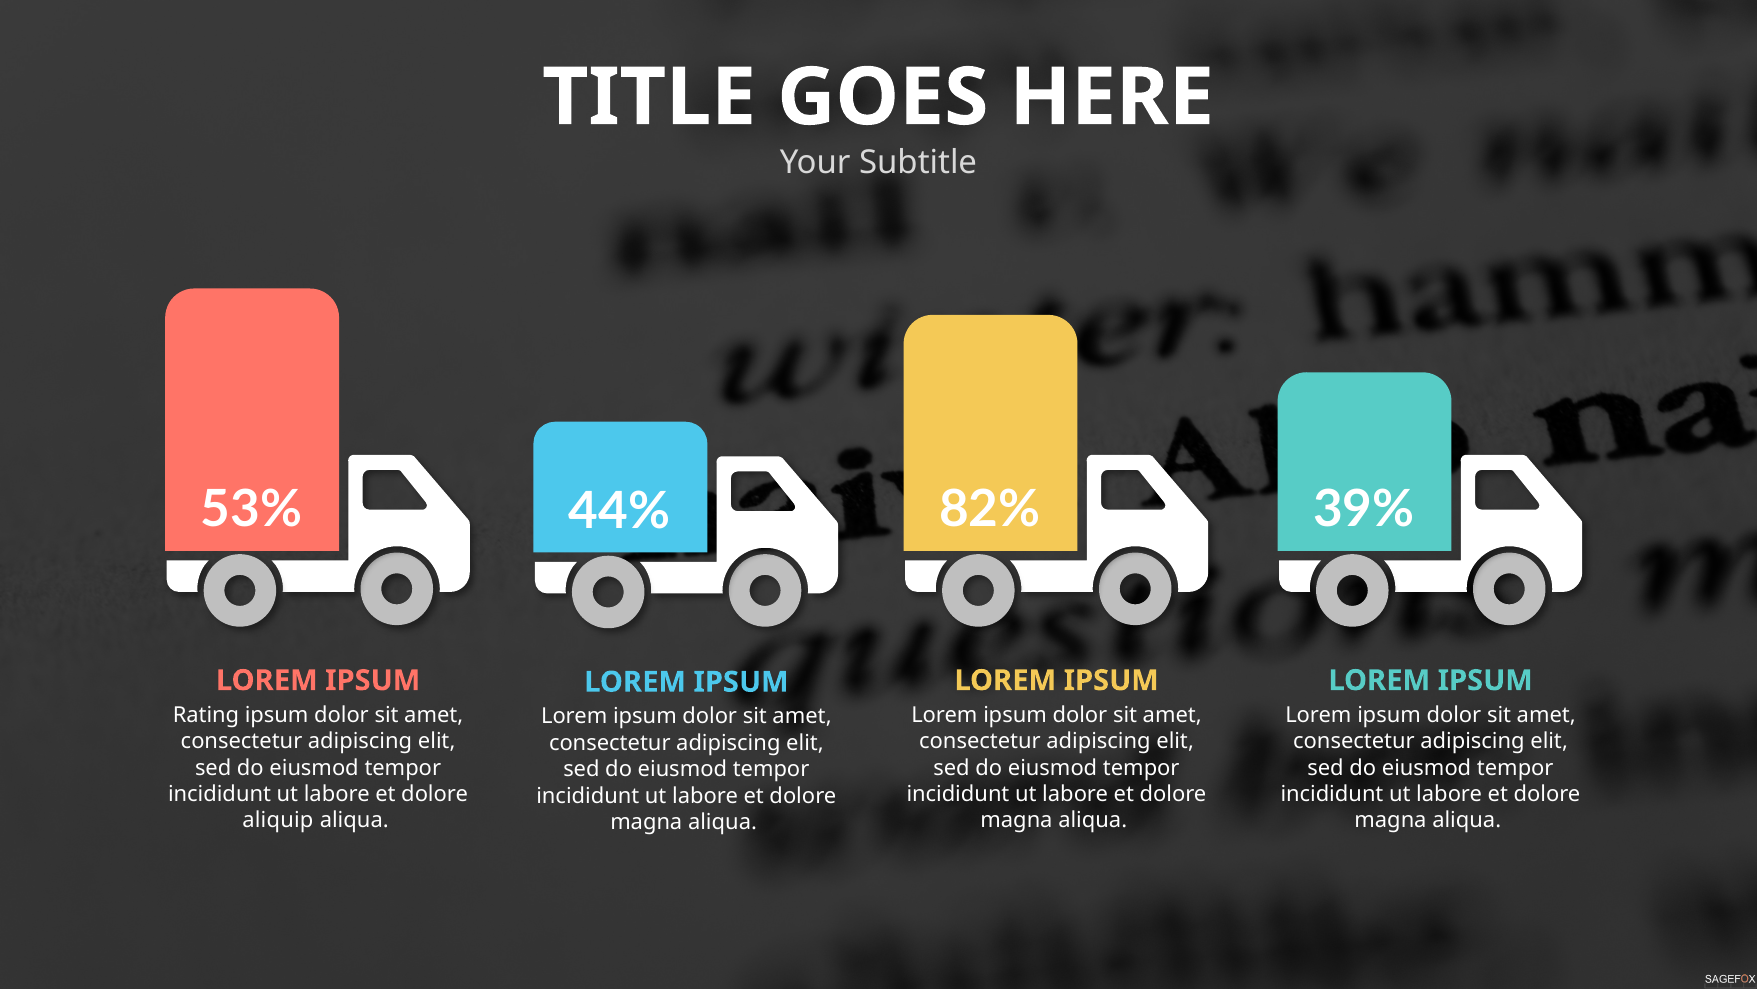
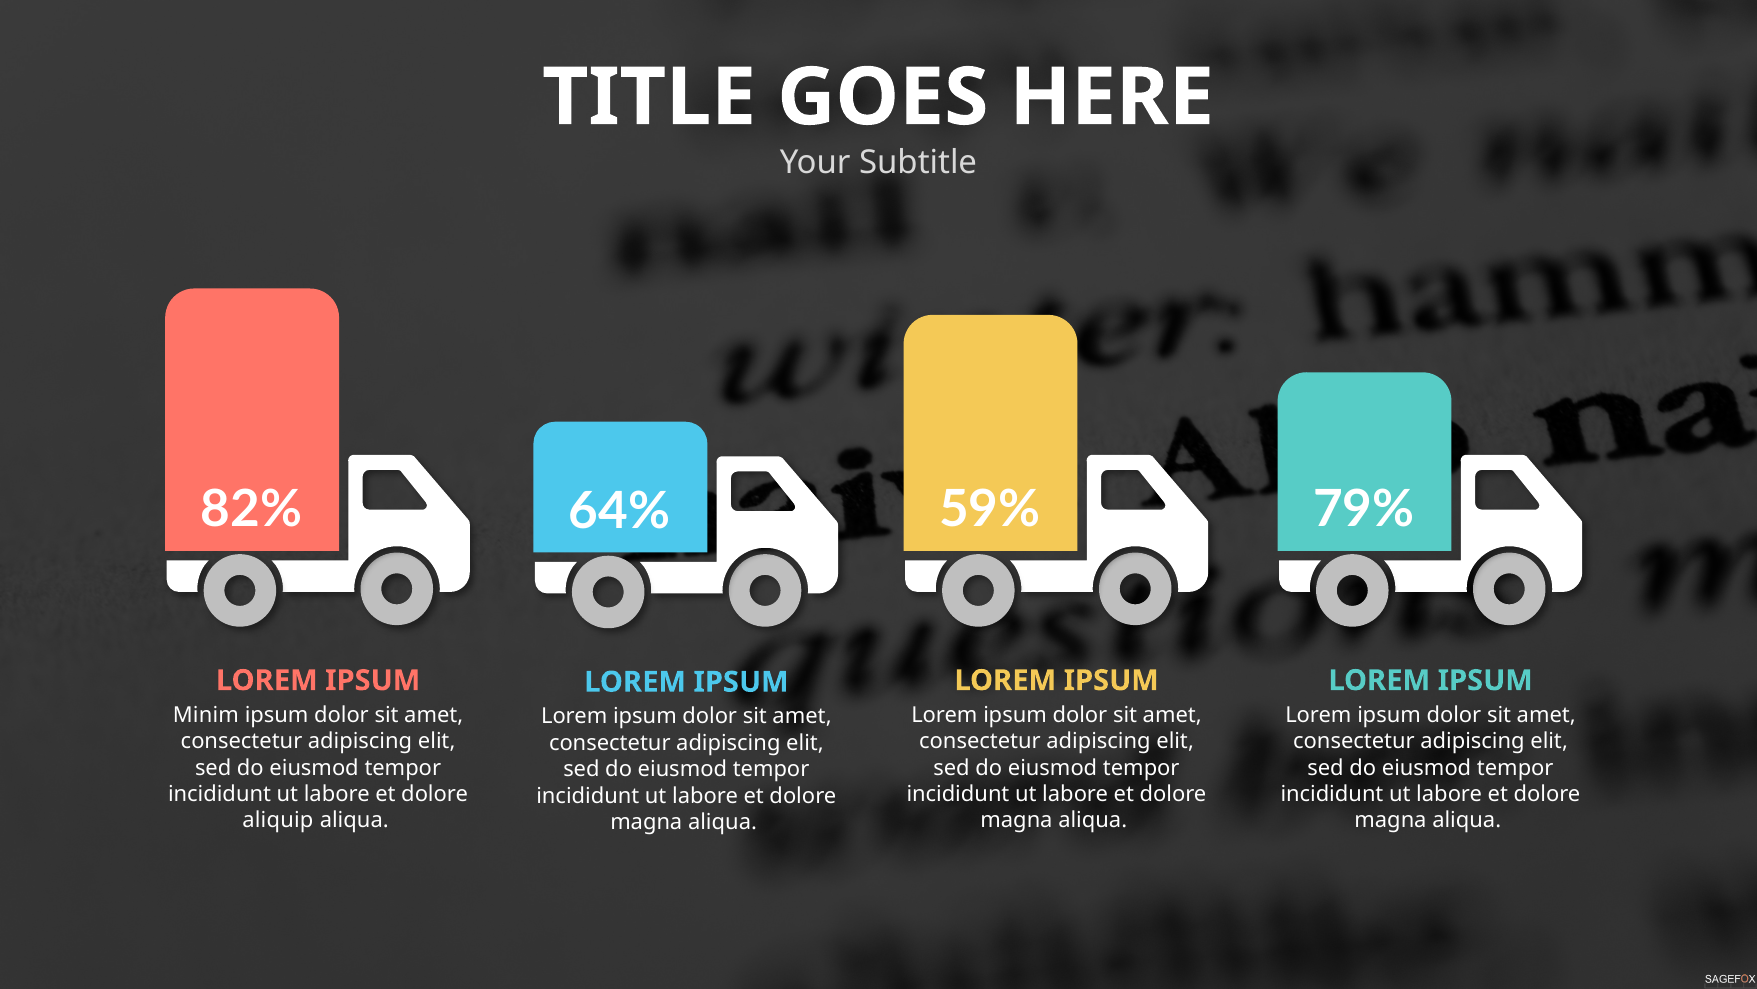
53%: 53% -> 82% (251, 509)
82%: 82% -> 59% (990, 509)
39%: 39% -> 79% (1364, 509)
44%: 44% -> 64% (620, 511)
Rating: Rating -> Minim (206, 715)
